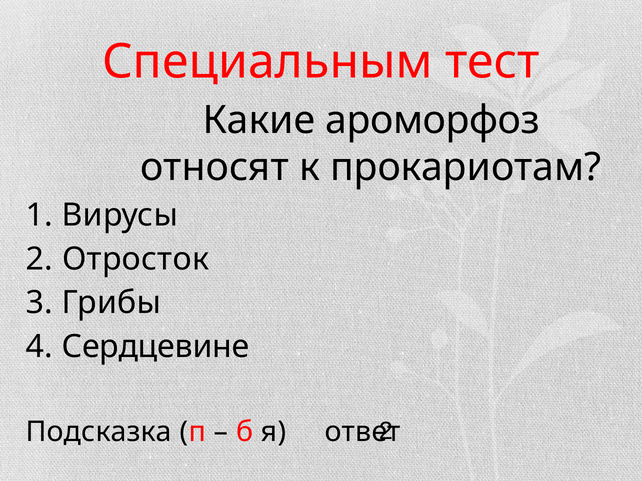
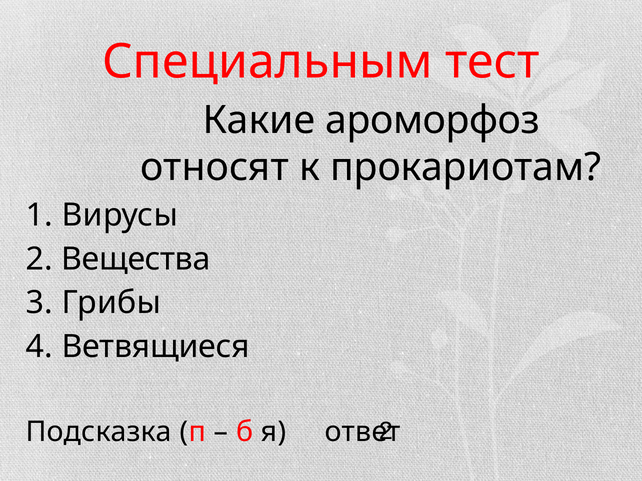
Отросток: Отросток -> Вещества (136, 259)
Сердцевине: Сердцевине -> Ветвящиеся (156, 347)
